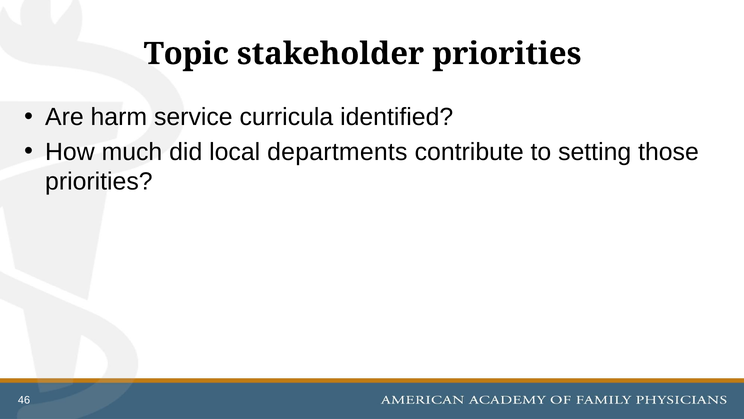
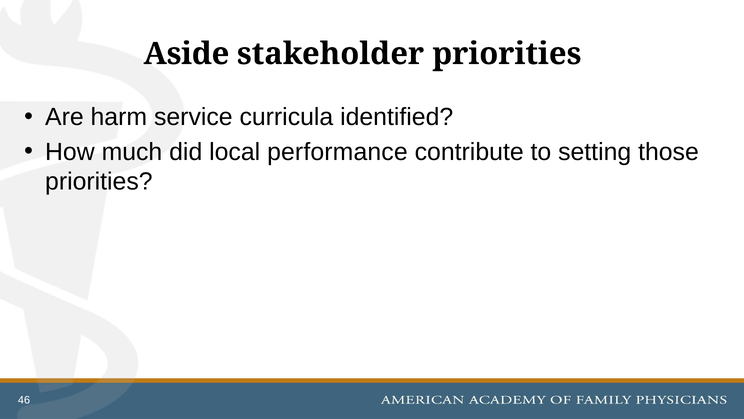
Topic: Topic -> Aside (186, 54)
departments: departments -> performance (337, 152)
